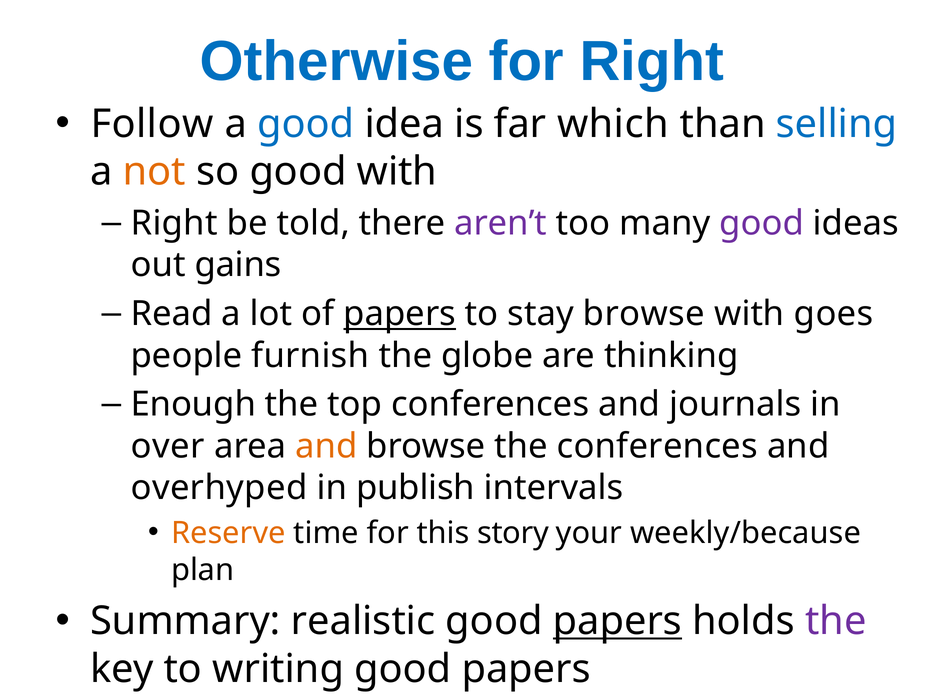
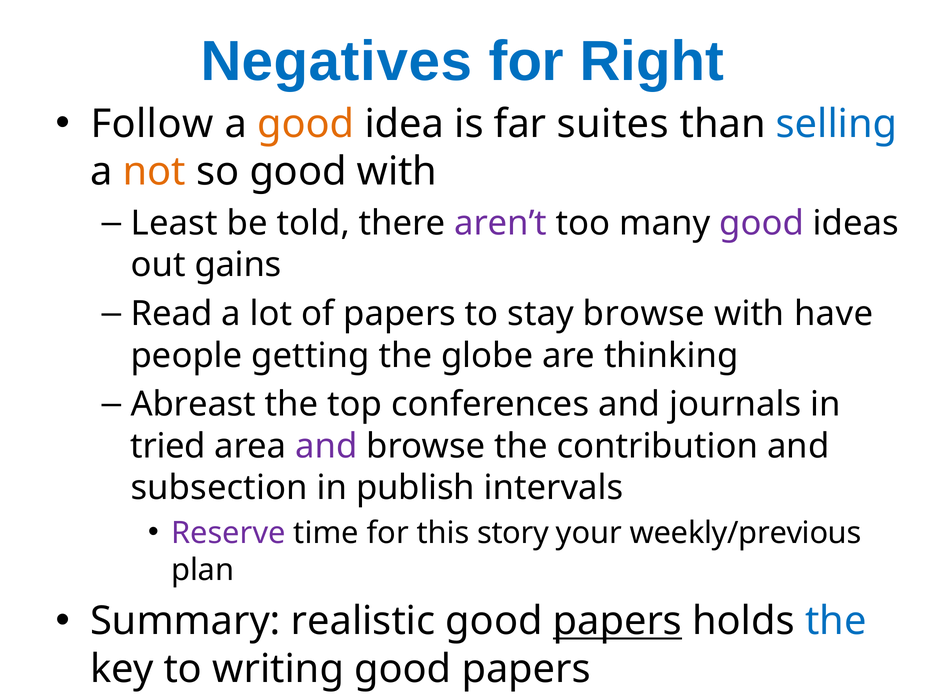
Otherwise: Otherwise -> Negatives (336, 62)
good colour: blue -> orange (306, 124)
which: which -> suites (613, 124)
Right: Right -> Least (174, 223)
papers underline: present -> none (400, 314)
goes: goes -> have (834, 314)
furnish: furnish -> getting (310, 355)
Enough: Enough -> Abreast (193, 404)
over: over -> tried (168, 446)
and colour: orange -> purple (326, 446)
the conferences: conferences -> contribution (657, 446)
overhyped: overhyped -> subsection (219, 488)
Reserve colour: orange -> purple (228, 533)
weekly/because: weekly/because -> weekly/previous (746, 533)
the colour: purple -> blue (836, 621)
